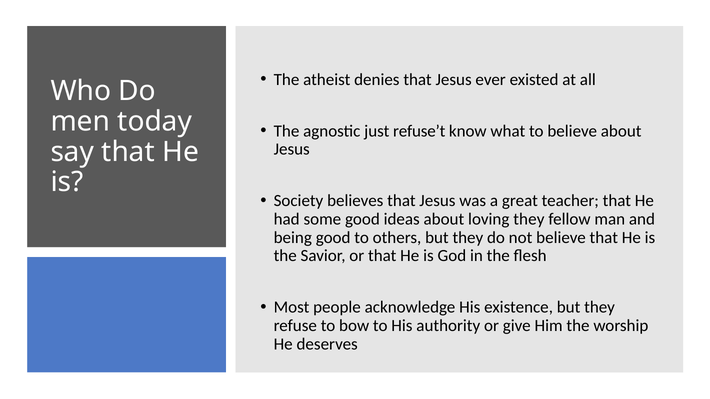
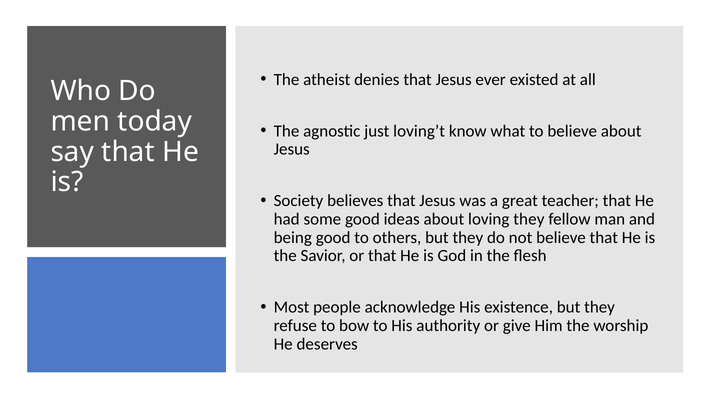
refuse’t: refuse’t -> loving’t (419, 131)
